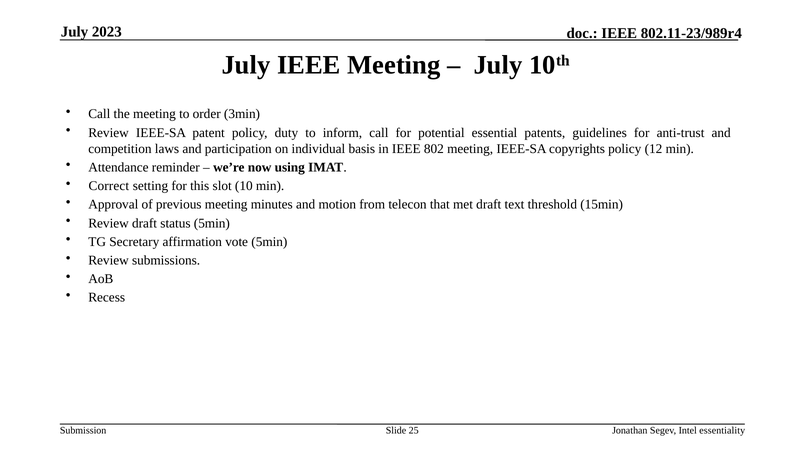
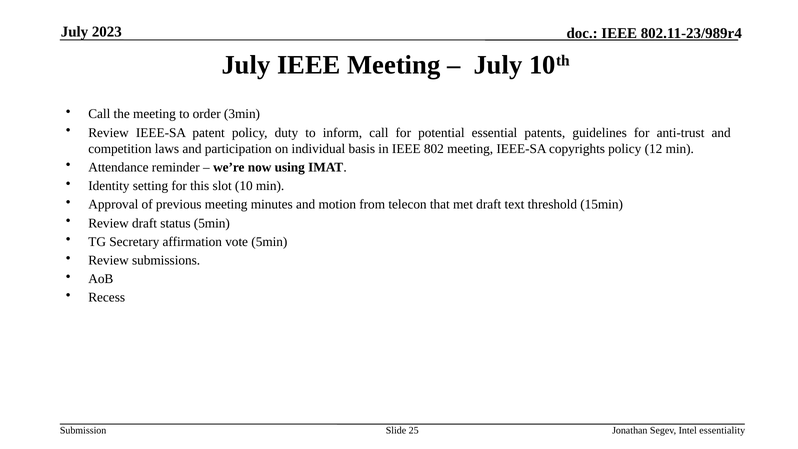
Correct: Correct -> Identity (109, 186)
